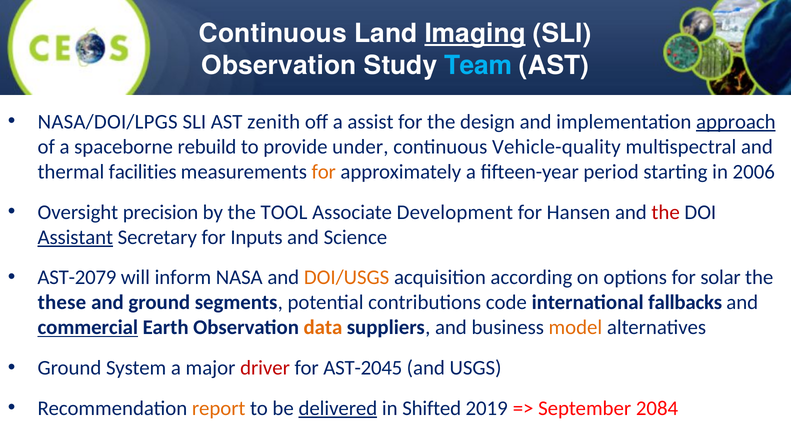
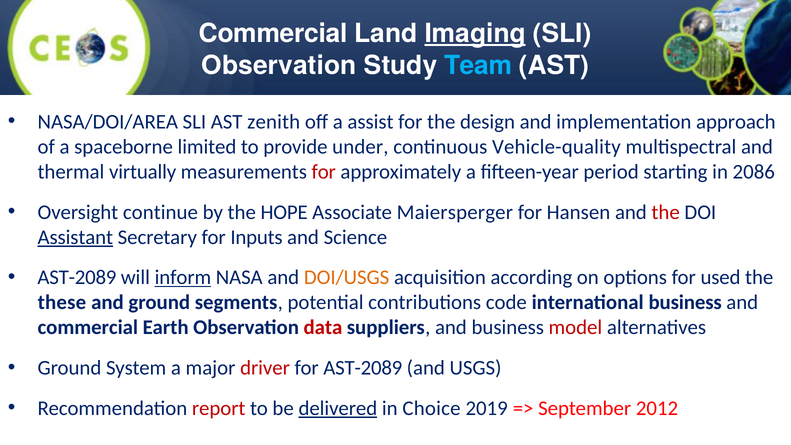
Continuous: Continuous -> Commercial (273, 34)
NASA/DOI/LPGS: NASA/DOI/LPGS -> NASA/DOI/AREA (108, 122)
approach underline: present -> none (736, 122)
rebuild: rebuild -> limited (207, 147)
facilities: facilities -> virtually (143, 172)
for colour: orange -> red (324, 172)
2006: 2006 -> 2086 (754, 172)
precision: precision -> continue (160, 212)
TOOL: TOOL -> HOPE (284, 212)
Development: Development -> Maiersperger (455, 212)
AST-2079: AST-2079 -> AST-2089 (77, 277)
inform underline: none -> present (183, 277)
solar: solar -> used (721, 277)
international fallbacks: fallbacks -> business (685, 303)
commercial underline: present -> none (88, 328)
data colour: orange -> red (323, 328)
model colour: orange -> red (575, 328)
for AST-2045: AST-2045 -> AST-2089 (363, 368)
report colour: orange -> red (219, 408)
Shifted: Shifted -> Choice (432, 408)
2084: 2084 -> 2012 (657, 408)
